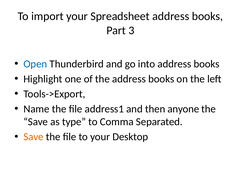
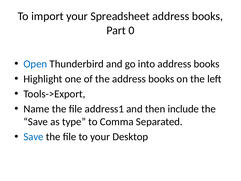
3: 3 -> 0 (132, 30)
anyone: anyone -> include (183, 109)
Save colour: orange -> blue (34, 137)
